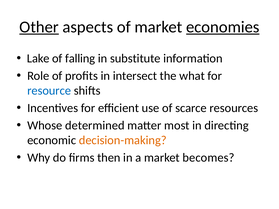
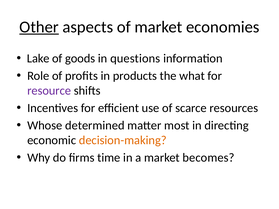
economies underline: present -> none (223, 27)
falling: falling -> goods (80, 59)
substitute: substitute -> questions (135, 59)
intersect: intersect -> products (135, 76)
resource colour: blue -> purple (49, 91)
then: then -> time (109, 158)
